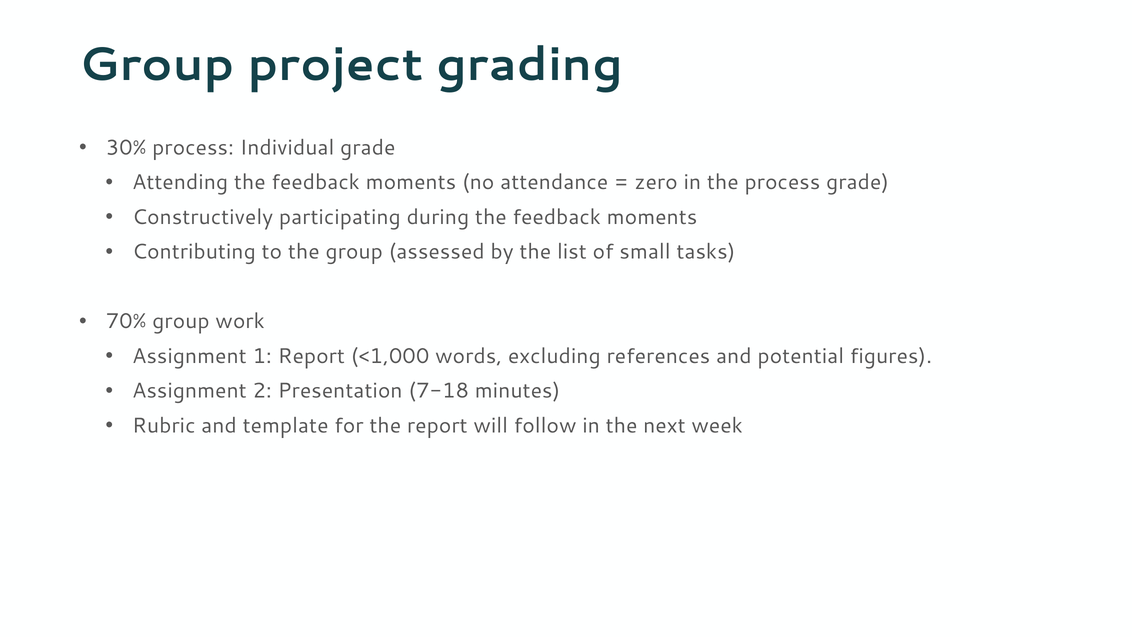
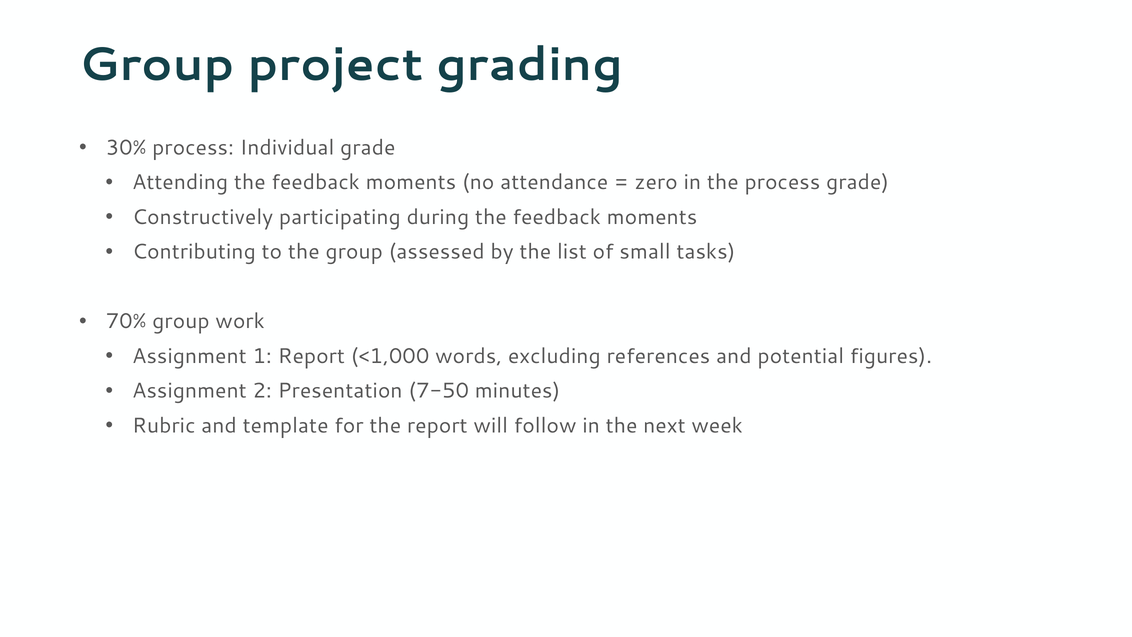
7-18: 7-18 -> 7-50 (439, 391)
